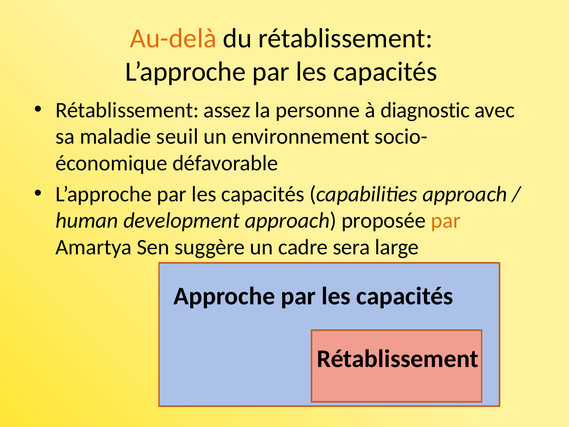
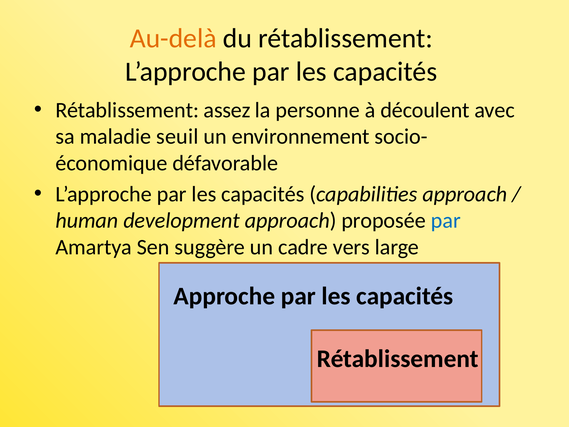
diagnostic: diagnostic -> découlent (425, 110)
par colour: orange -> blue (446, 220)
sera: sera -> vers (351, 247)
